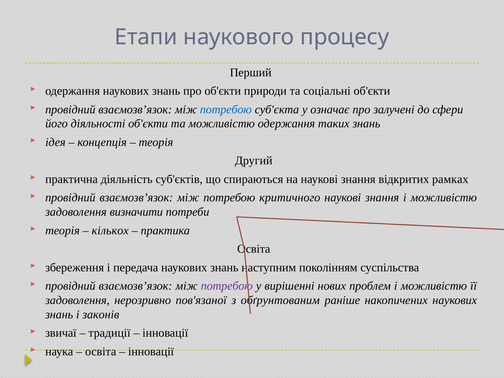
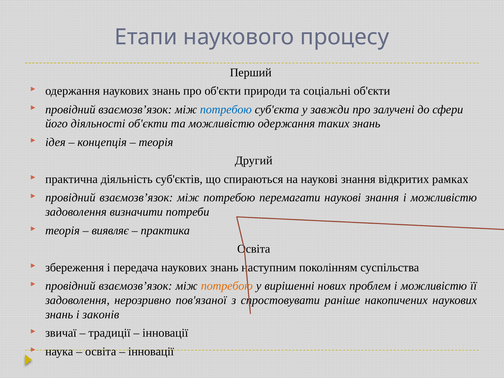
означає: означає -> завжди (330, 109)
критичного: критичного -> перемагати (290, 198)
кількох: кількох -> виявляє (110, 230)
потребою colour: purple -> orange (227, 286)
обґрунтованим: обґрунтованим -> спростовувати (280, 300)
